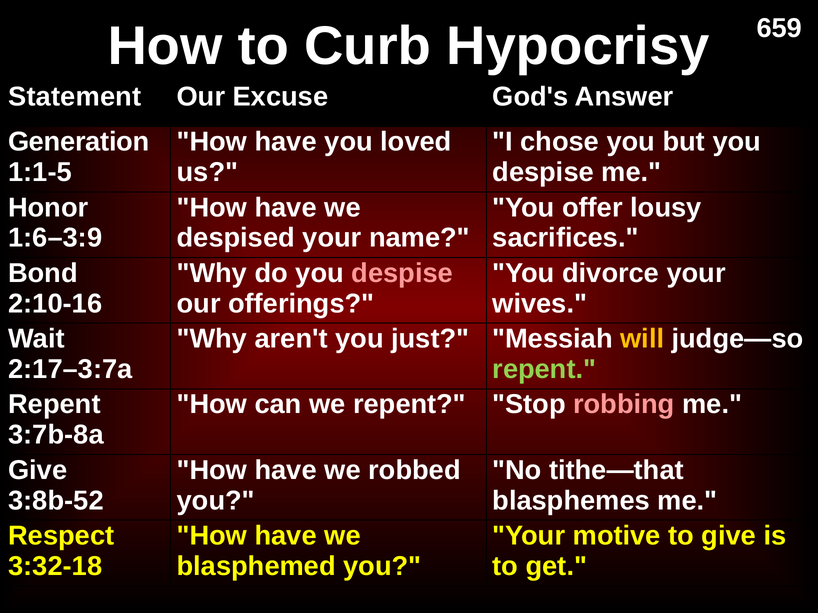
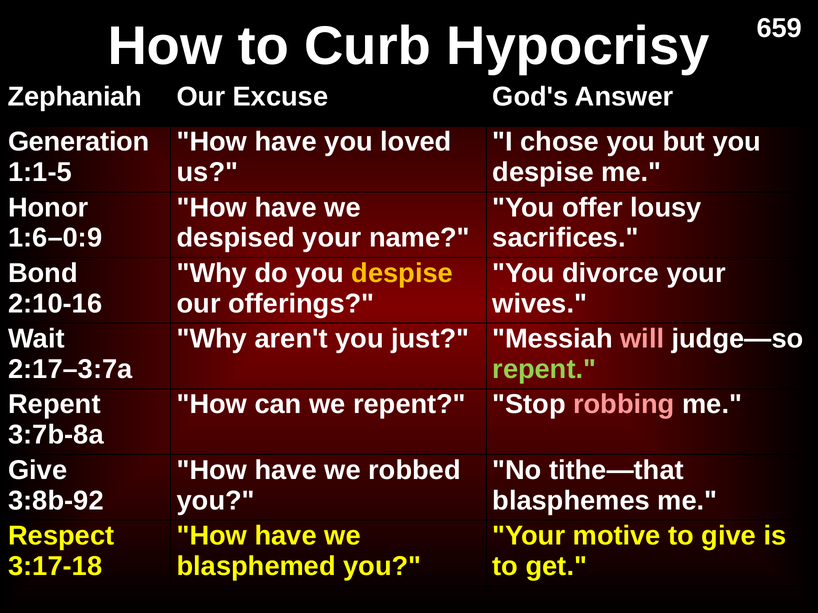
Statement: Statement -> Zephaniah (75, 97)
1:6–3:9: 1:6–3:9 -> 1:6–0:9 (55, 238)
despise colour: pink -> yellow (402, 273)
will colour: yellow -> pink (642, 339)
3:8b-52: 3:8b-52 -> 3:8b-92 (56, 501)
3:32-18: 3:32-18 -> 3:17-18 (55, 567)
